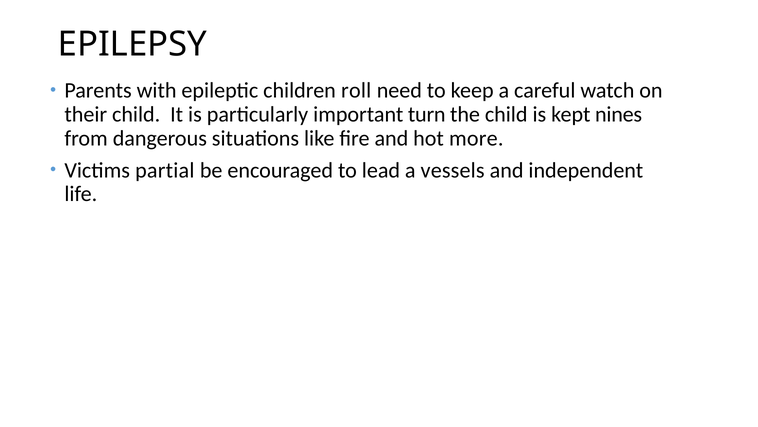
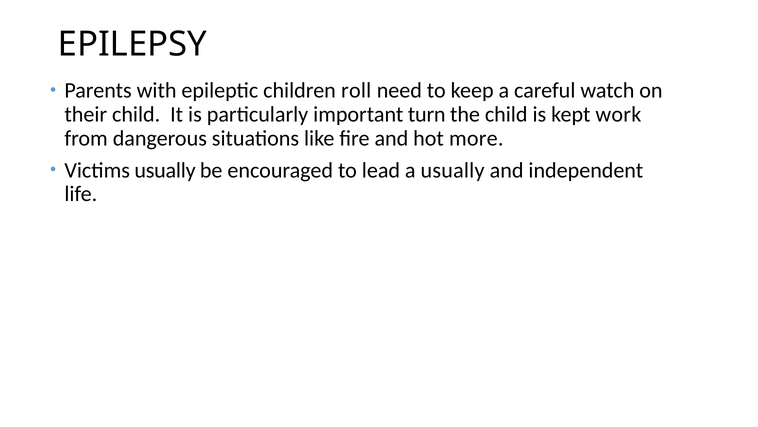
nines: nines -> work (618, 114)
Victims partial: partial -> usually (165, 170)
a vessels: vessels -> usually (453, 170)
